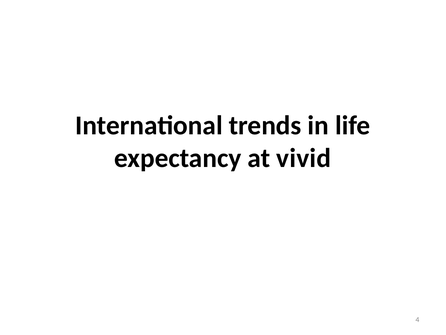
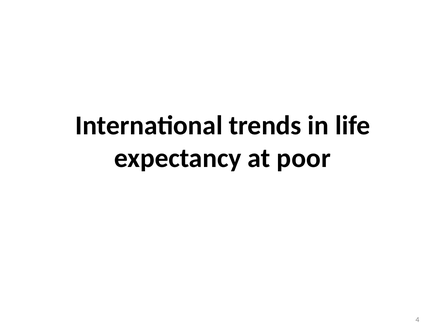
vivid: vivid -> poor (304, 158)
